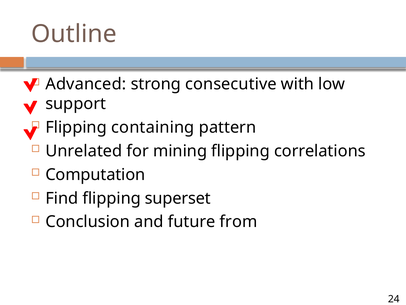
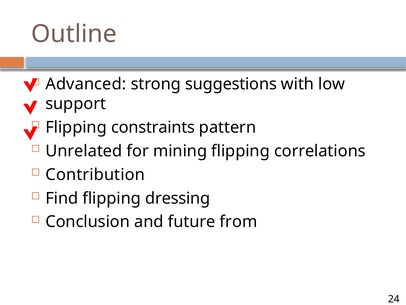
consecutive: consecutive -> suggestions (231, 84)
containing: containing -> constraints (153, 127)
Computation: Computation -> Contribution (95, 174)
superset: superset -> dressing (178, 198)
